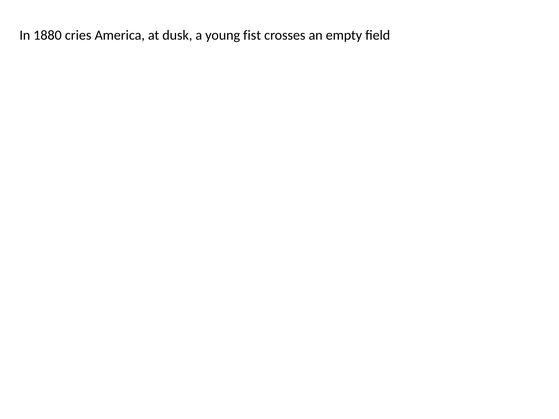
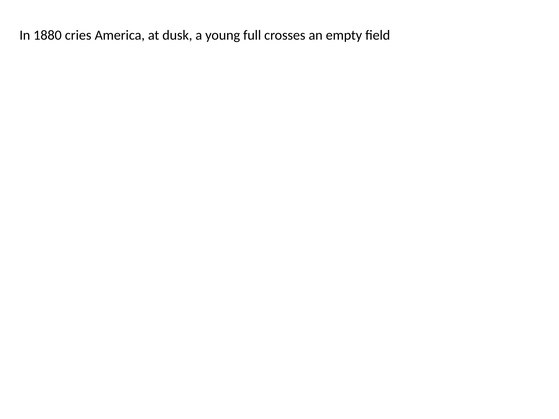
fist: fist -> full (252, 35)
